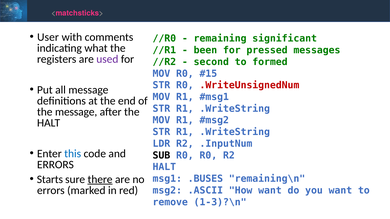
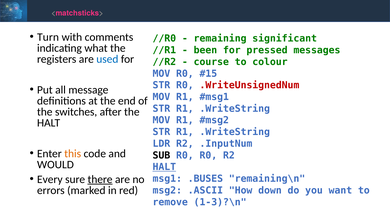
User: User -> Turn (48, 37)
used colour: purple -> blue (107, 59)
second: second -> course (211, 62)
formed: formed -> colour (270, 62)
the message: message -> switches (76, 112)
this colour: blue -> orange (73, 154)
ERRORS: ERRORS -> WOULD (55, 165)
HALT underline: none -> present (164, 167)
Starts: Starts -> Every (50, 180)
How want: want -> down (270, 191)
